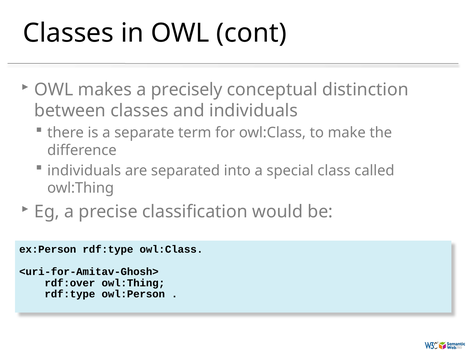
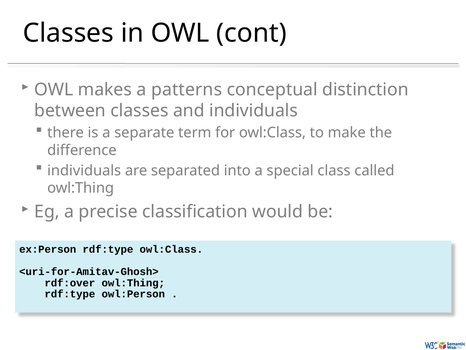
precisely: precisely -> patterns (187, 90)
